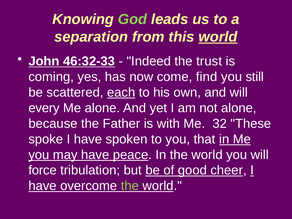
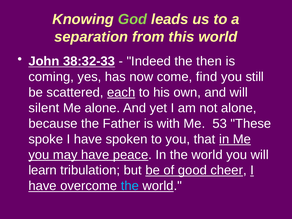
world underline: present -> none (218, 37)
46:32-33: 46:32-33 -> 38:32-33 (89, 61)
trust: trust -> then (209, 61)
every: every -> silent (44, 108)
32: 32 -> 53 (220, 124)
force: force -> learn (43, 170)
the colour: light green -> light blue (130, 186)
